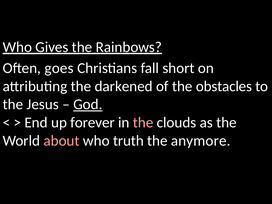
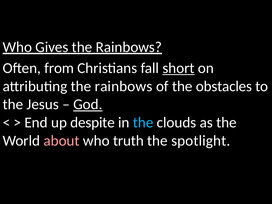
goes: goes -> from (59, 68)
short underline: none -> present (178, 68)
attributing the darkened: darkened -> rainbows (124, 86)
forever: forever -> despite (93, 123)
the colour: pink -> light blue (143, 123)
anymore: anymore -> spotlight (201, 141)
